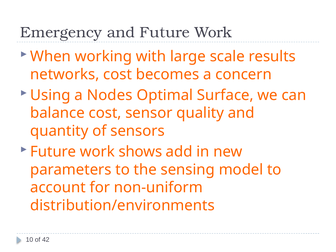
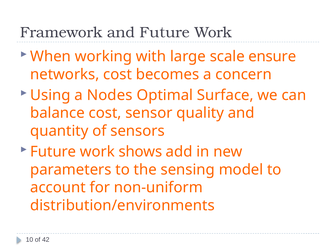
Emergency: Emergency -> Framework (61, 32)
results: results -> ensure (272, 56)
